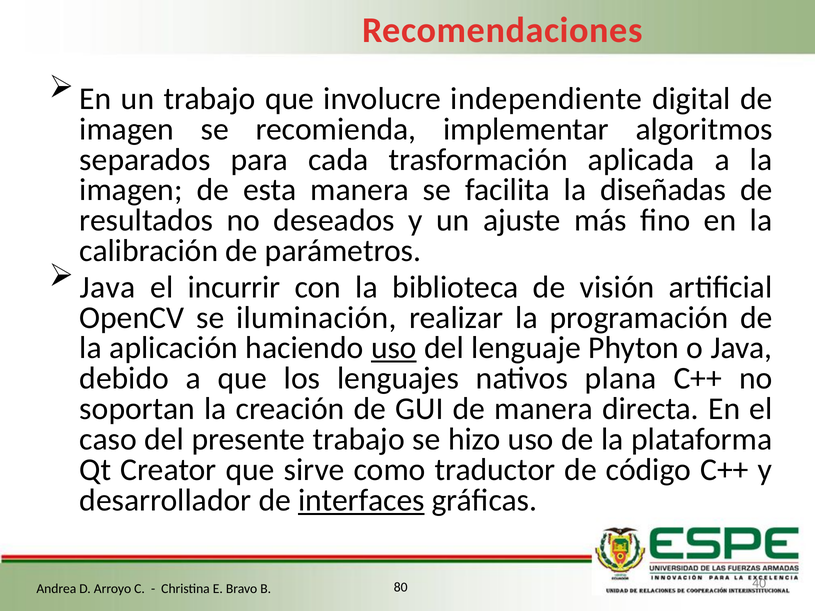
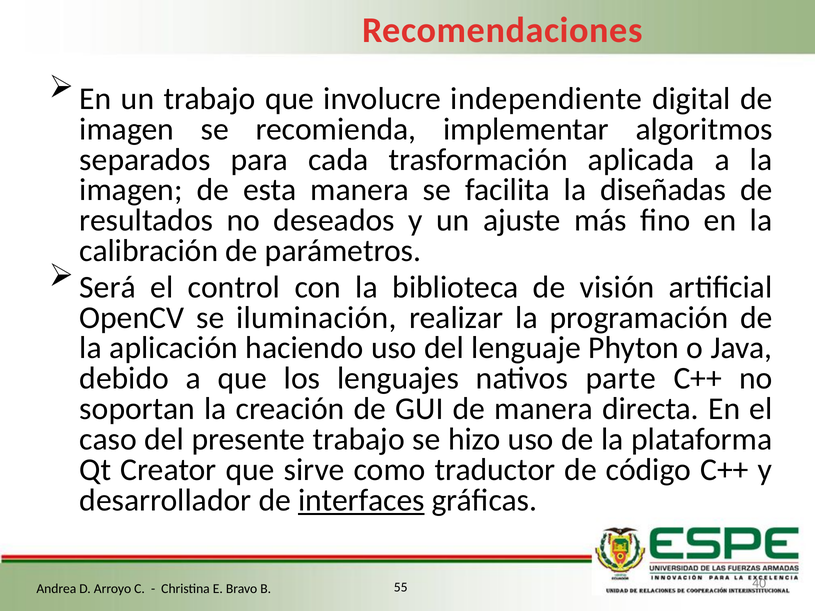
Java: Java -> Será (108, 287)
incurrir: incurrir -> control (234, 287)
uso underline: present -> none (394, 348)
plana: plana -> parte (621, 379)
80: 80 -> 55 (401, 588)
